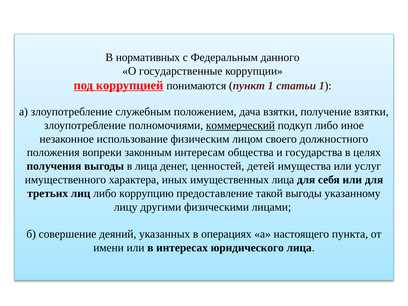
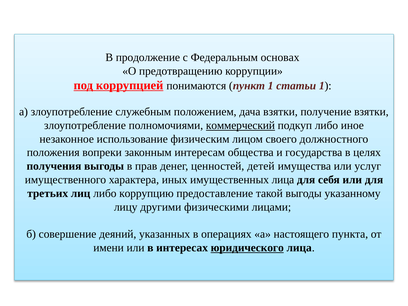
нормативных: нормативных -> продолжение (148, 57)
данного: данного -> основах (280, 57)
государственные: государственные -> предотвращению (181, 71)
в лица: лица -> прав (146, 166)
юридического underline: none -> present (247, 248)
